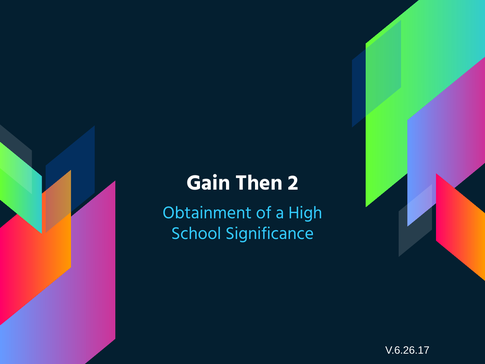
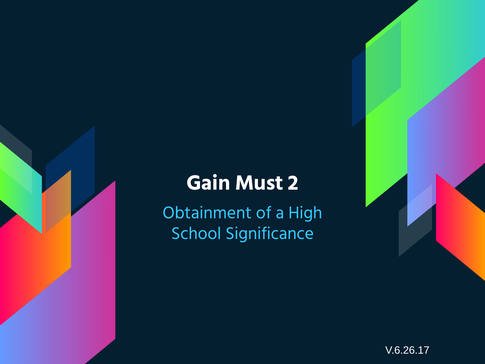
Then: Then -> Must (259, 183)
